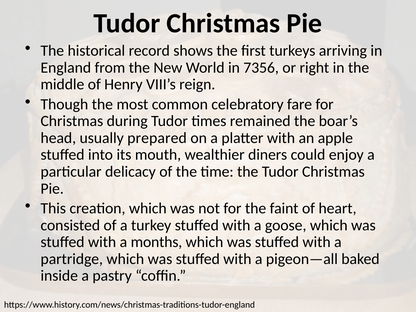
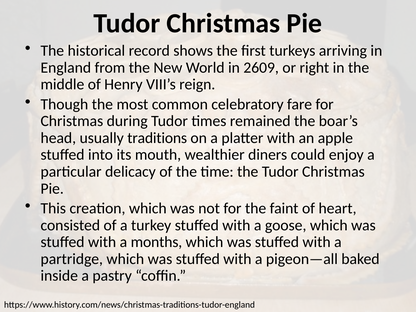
7356: 7356 -> 2609 (261, 68)
prepared: prepared -> traditions (157, 138)
